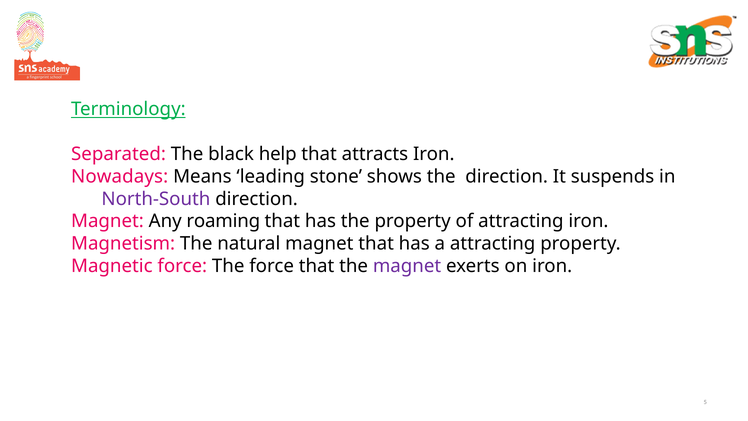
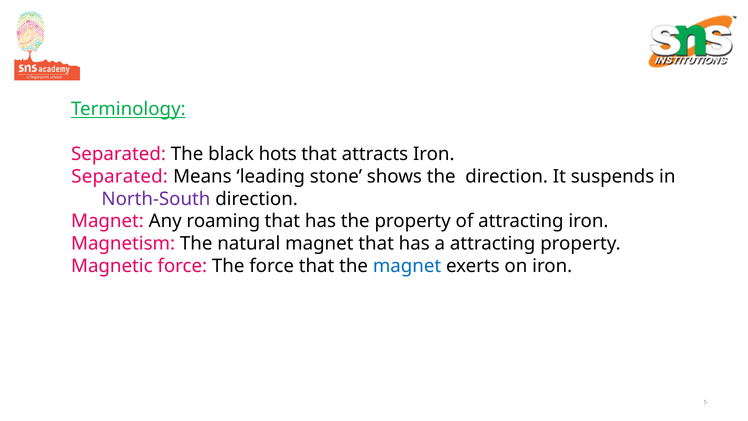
help: help -> hots (278, 154)
Nowadays: Nowadays -> Separated (120, 176)
magnet colour: purple -> blue (407, 266)
